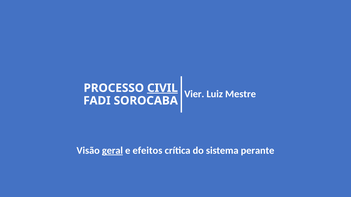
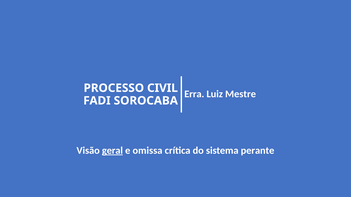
CIVIL underline: present -> none (162, 88)
Vier: Vier -> Erra (194, 94)
efeitos: efeitos -> omissa (147, 151)
